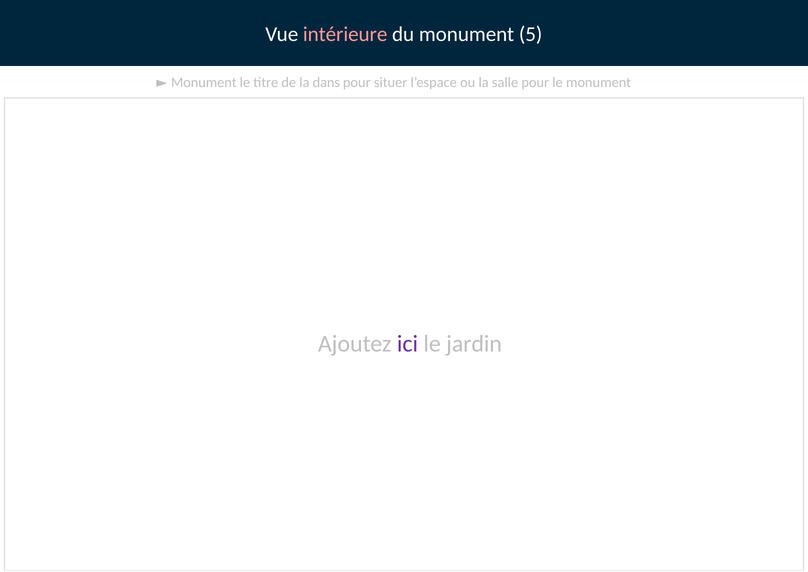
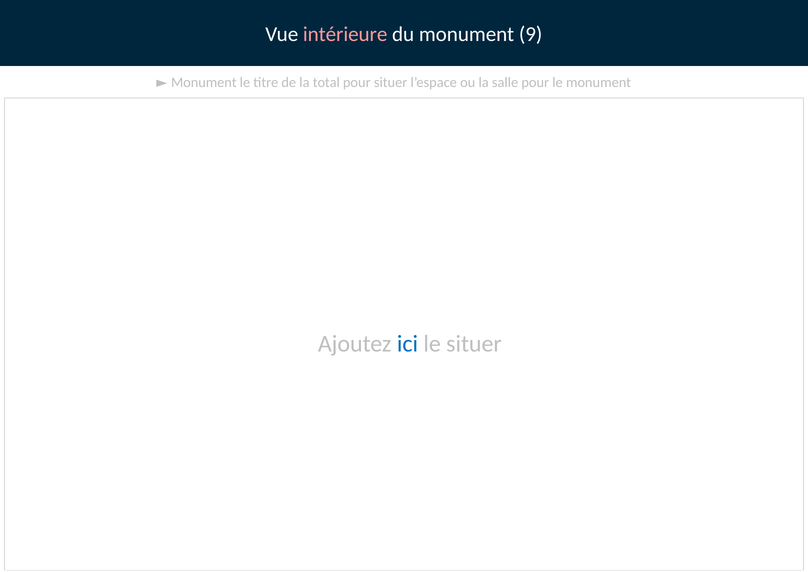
5: 5 -> 9 (531, 34)
dans: dans -> total (326, 83)
ici colour: purple -> blue (407, 343)
le jardin: jardin -> situer (474, 343)
